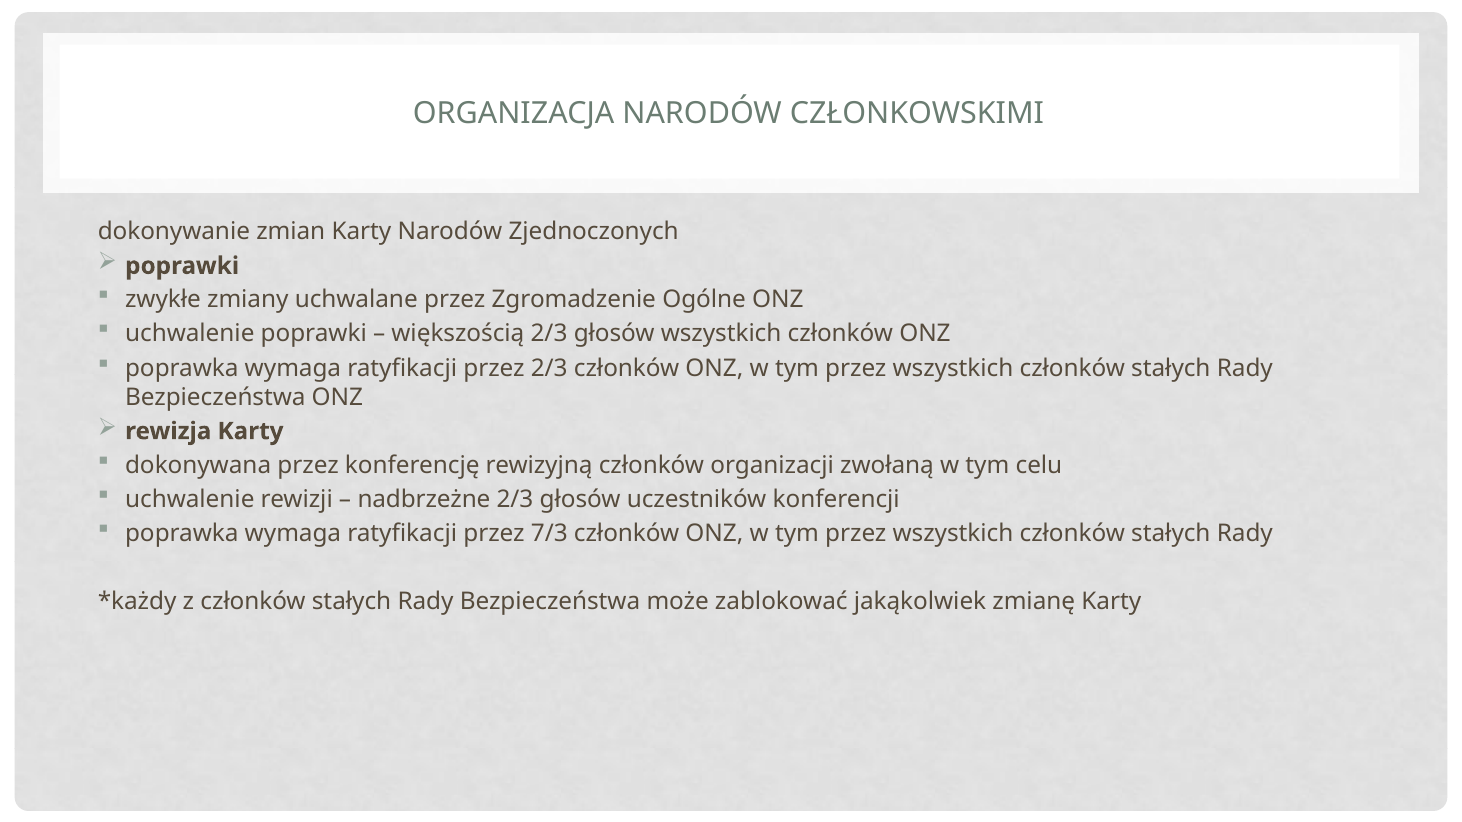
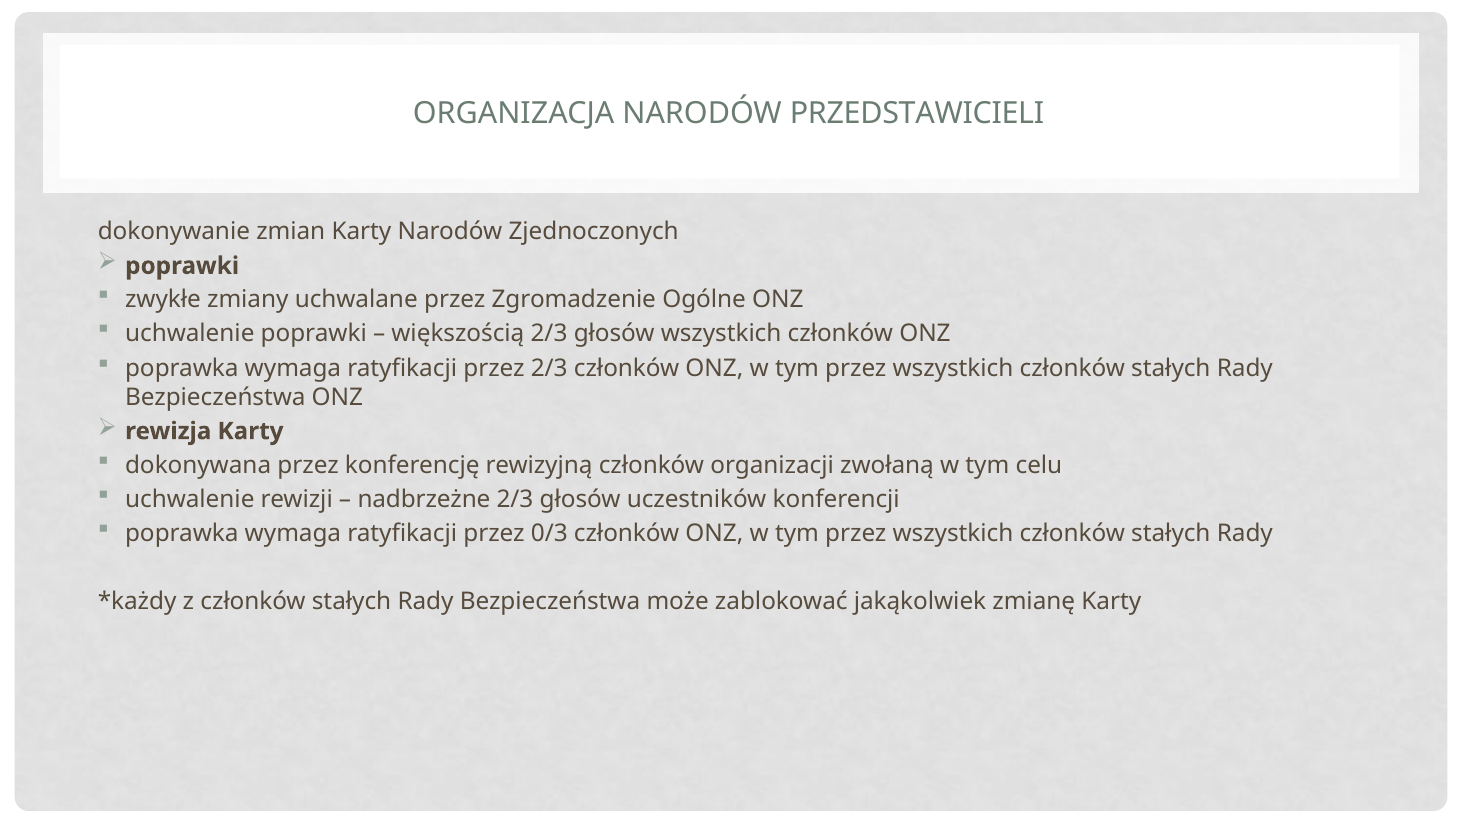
CZŁONKOWSKIMI: CZŁONKOWSKIMI -> PRZEDSTAWICIELI (917, 113)
7/3: 7/3 -> 0/3 (549, 534)
